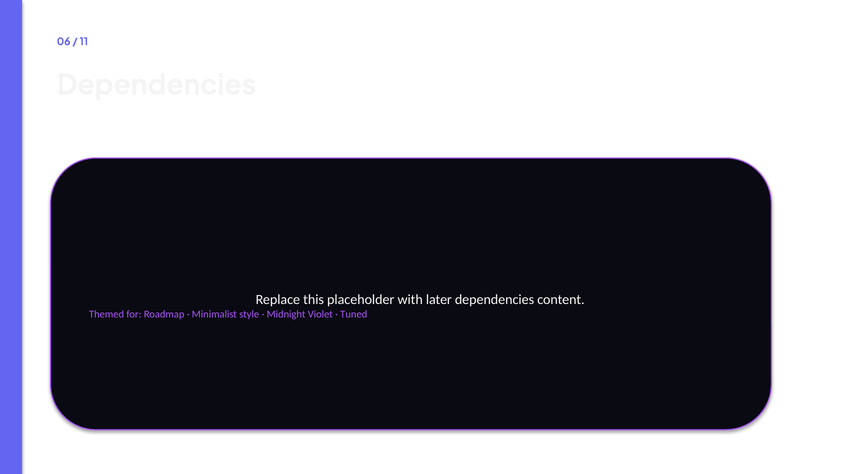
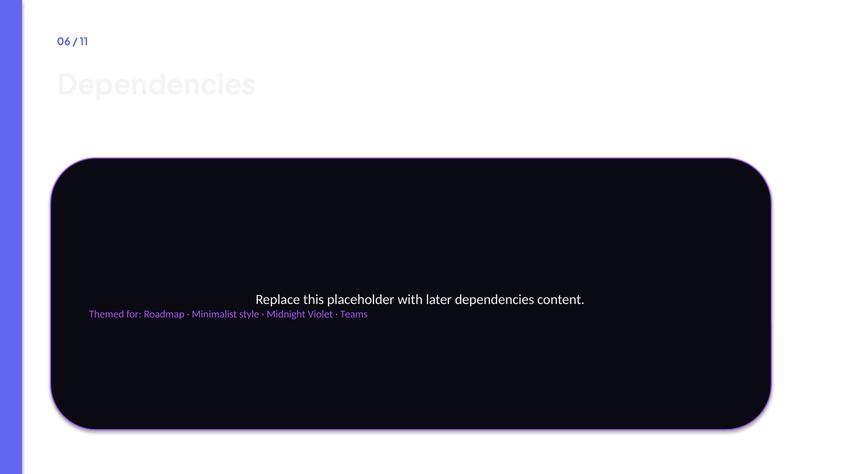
Tuned: Tuned -> Teams (354, 314)
